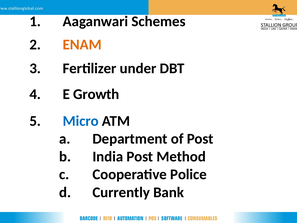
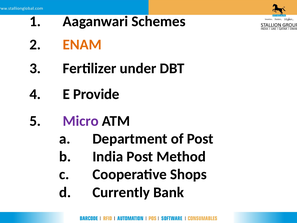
Growth: Growth -> Provide (96, 94)
Micro colour: blue -> purple (81, 121)
Police: Police -> Shops (188, 174)
